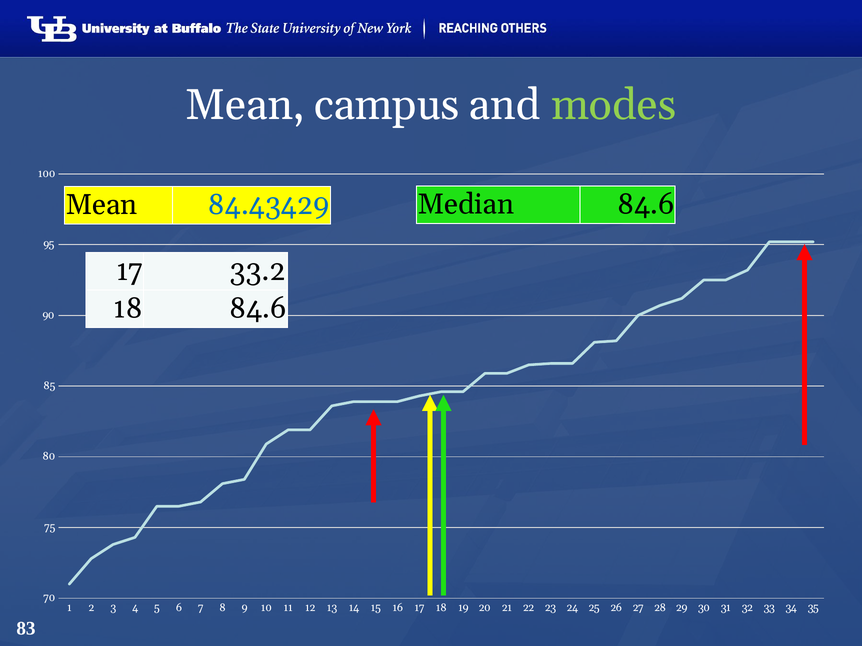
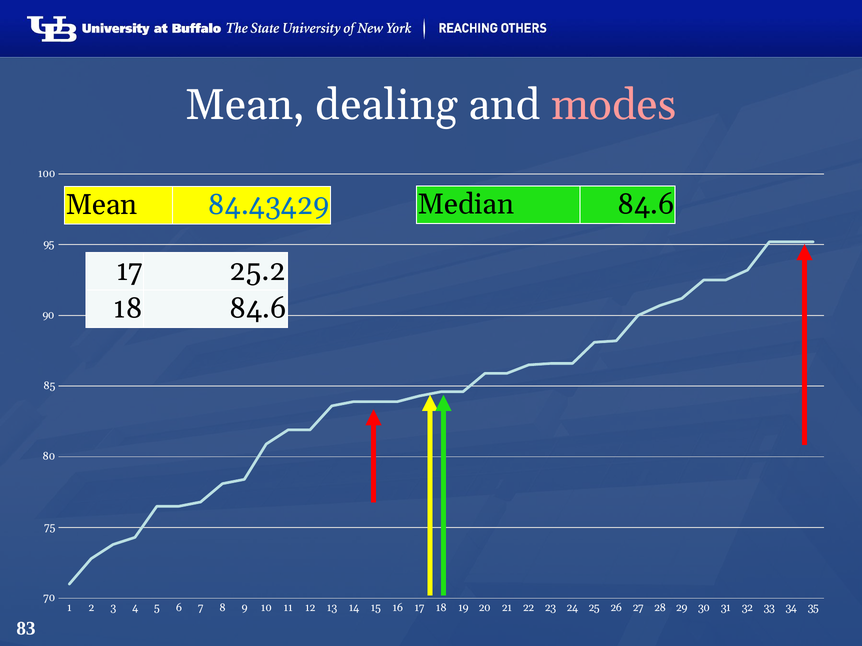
campus: campus -> dealing (387, 105)
modes colour: light green -> pink (614, 105)
33.2: 33.2 -> 25.2 (258, 271)
